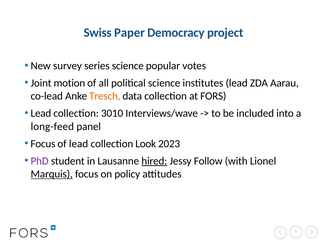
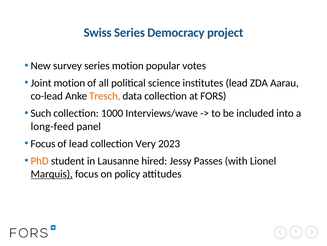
Swiss Paper: Paper -> Series (129, 33)
series science: science -> motion (128, 66)
Lead: Lead -> Such (41, 113)
3010: 3010 -> 1000 (112, 113)
Look: Look -> Very (146, 143)
PhD colour: purple -> orange (40, 160)
hired underline: present -> none (154, 160)
Follow: Follow -> Passes (208, 160)
